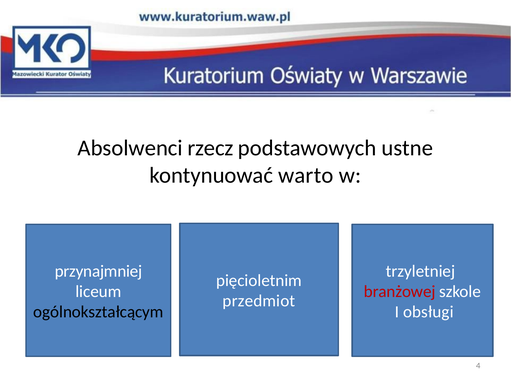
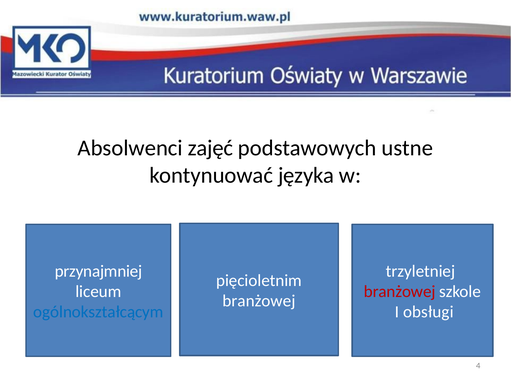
rzecz: rzecz -> zajęć (210, 148)
warto: warto -> języka (306, 175)
przedmiot: przedmiot -> branżowej (259, 301)
ogólnokształcącym colour: black -> blue (98, 312)
